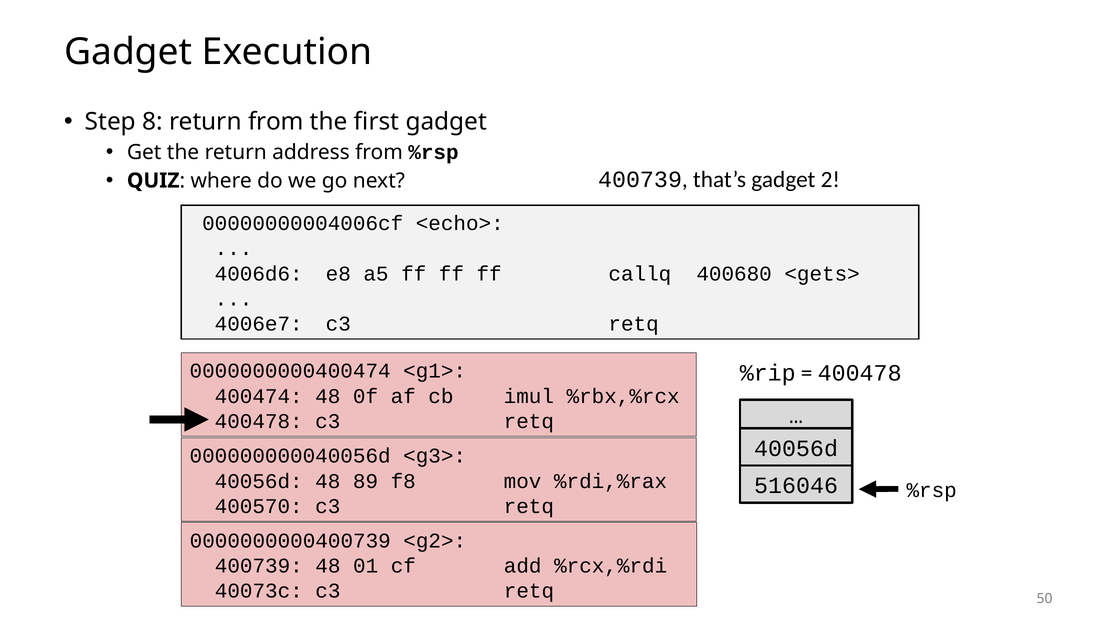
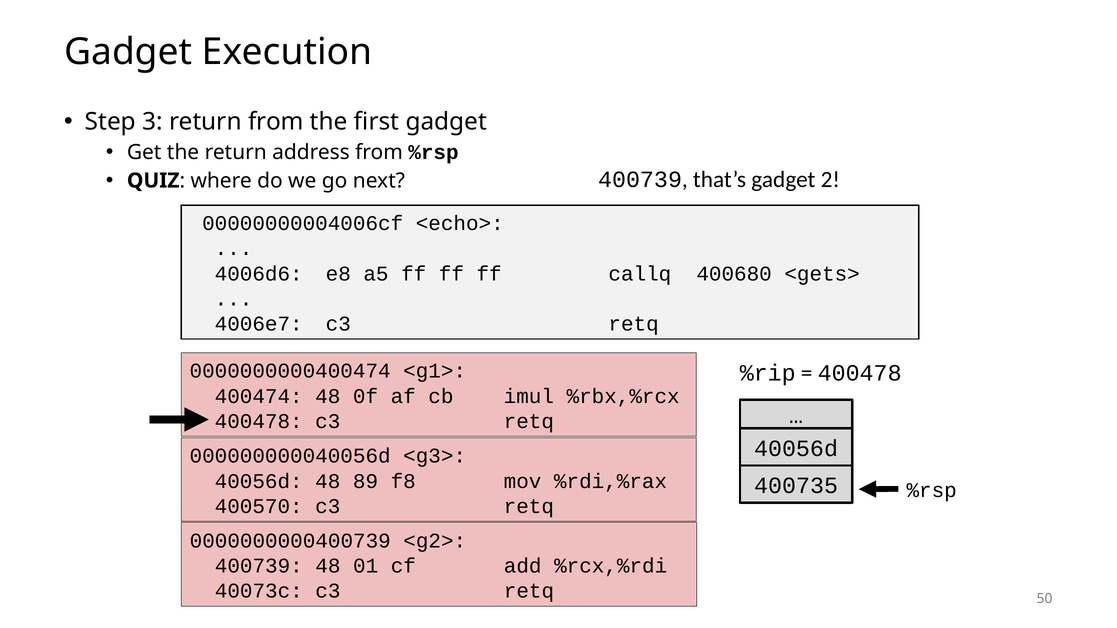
8: 8 -> 3 (153, 122)
516046: 516046 -> 400735 (796, 486)
